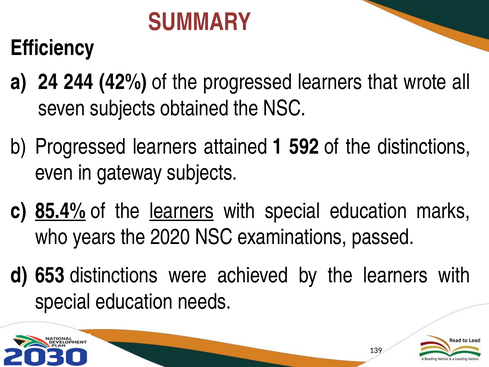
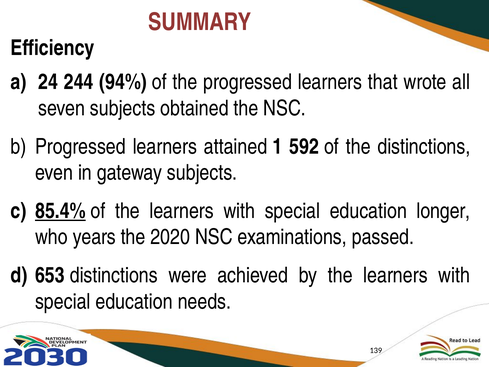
42%: 42% -> 94% (123, 82)
learners underline: present -> none (182, 211)
marks: marks -> longer (443, 211)
